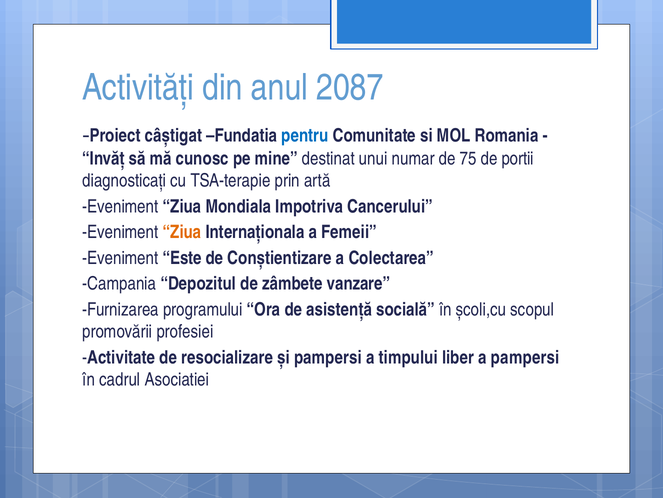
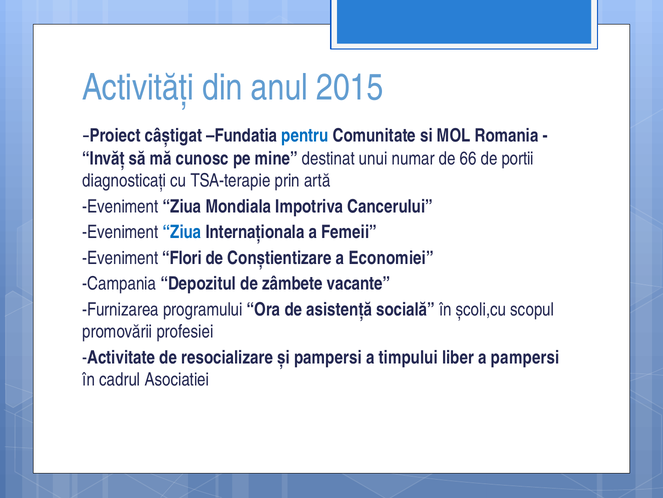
2087: 2087 -> 2015 (350, 88)
75: 75 -> 66 (468, 158)
Ziua colour: orange -> blue (182, 232)
Este: Este -> Flori (182, 258)
Colectarea: Colectarea -> Economiei (391, 258)
vanzare: vanzare -> vacante (359, 283)
